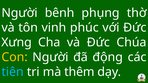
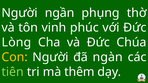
bênh: bênh -> ngần (60, 13)
Xưng: Xưng -> Lòng (16, 42)
động: động -> ngàn (108, 57)
tiên colour: light blue -> light green (13, 72)
